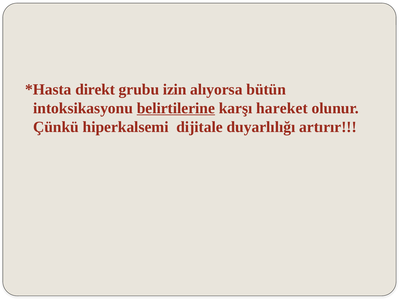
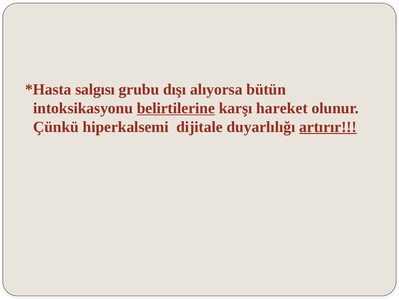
direkt: direkt -> salgısı (95, 89)
izin: izin -> dışı (175, 89)
artırır underline: none -> present (328, 127)
